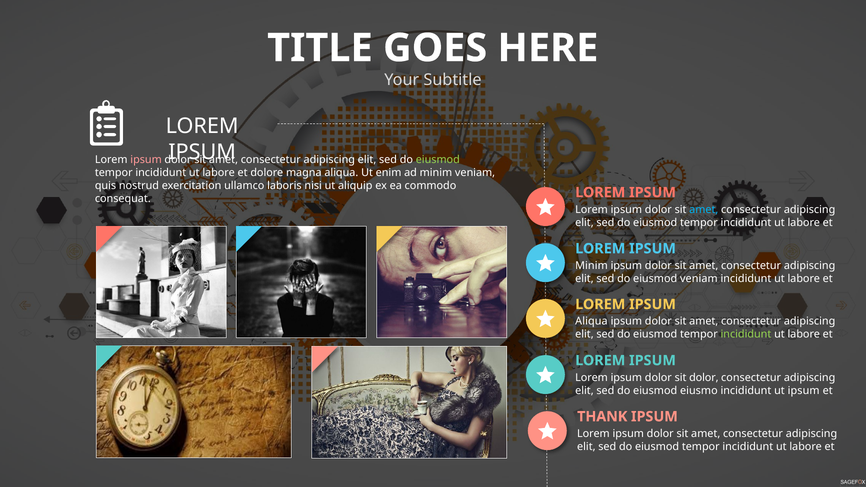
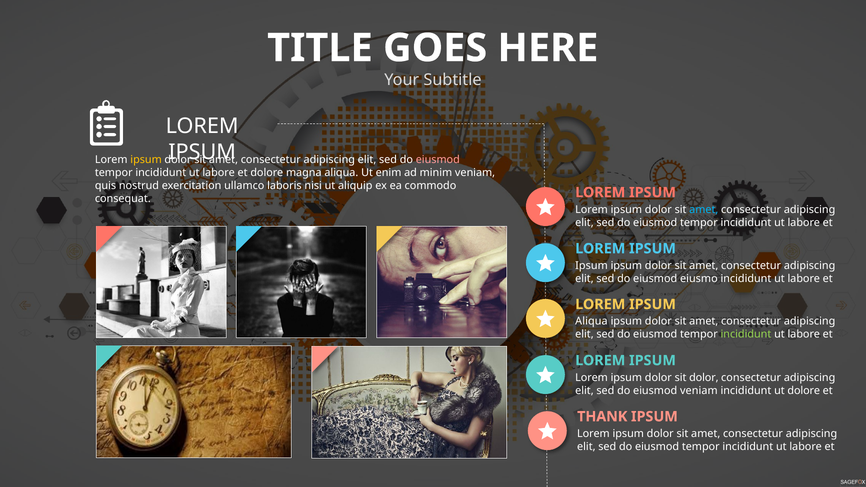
ipsum colour: pink -> yellow (146, 160)
eiusmod colour: light green -> pink (438, 160)
Minim: Minim -> Ipsum (591, 266)
eiusmod veniam: veniam -> eiusmo (699, 279)
eiusmod eiusmo: eiusmo -> veniam (699, 391)
ut ipsum: ipsum -> dolore (804, 391)
